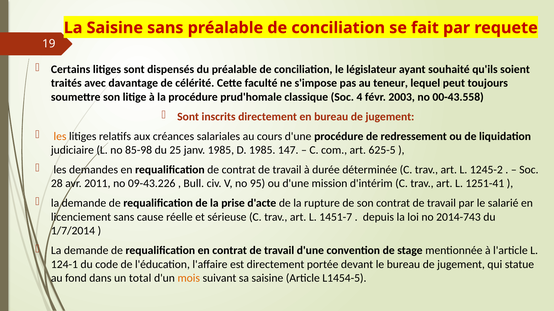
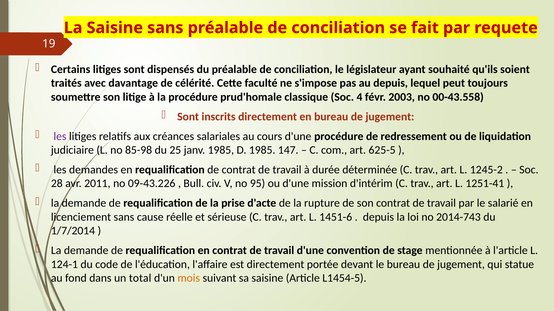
au teneur: teneur -> depuis (391, 83)
les colour: orange -> purple (60, 136)
1451-7: 1451-7 -> 1451-6 (336, 217)
